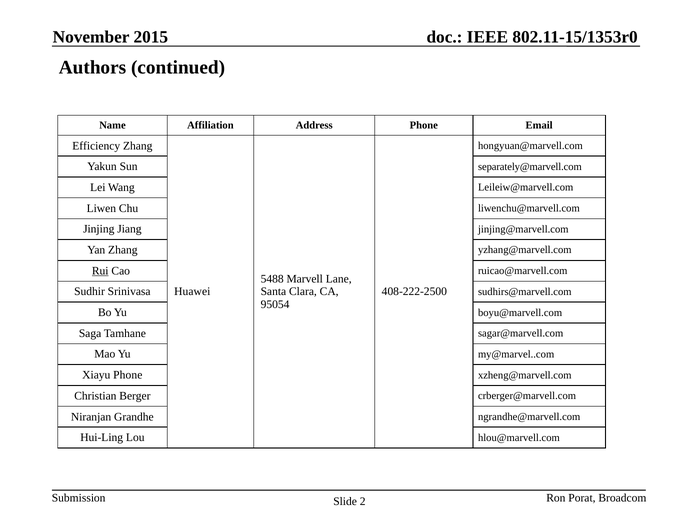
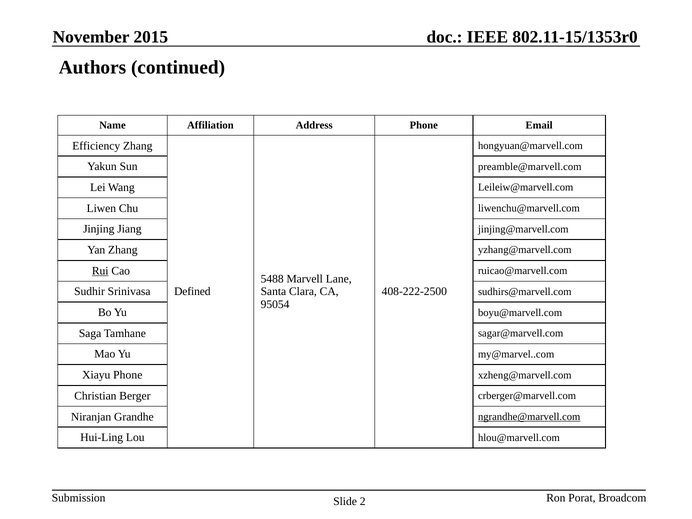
separately@marvell.com: separately@marvell.com -> preamble@marvell.com (530, 167)
Huawei: Huawei -> Defined (192, 292)
ngrandhe@marvell.com underline: none -> present (529, 417)
